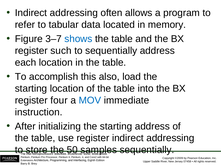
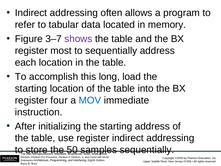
shows colour: blue -> purple (78, 39)
such: such -> most (61, 51)
also: also -> long (109, 77)
